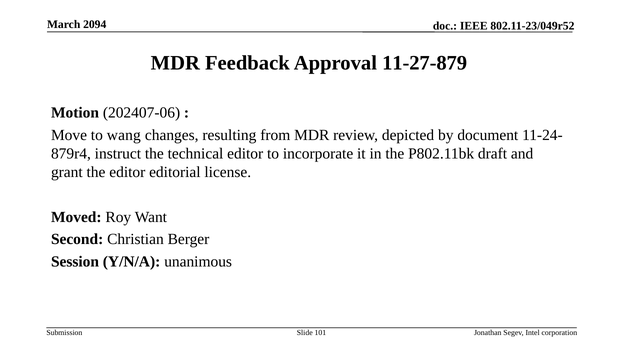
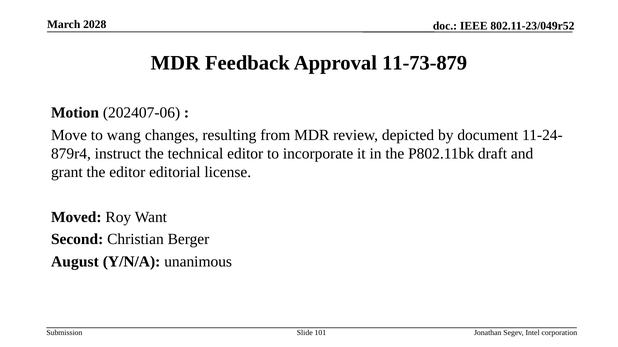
2094: 2094 -> 2028 (95, 25)
11-27-879: 11-27-879 -> 11-73-879 (425, 63)
Session: Session -> August (75, 262)
